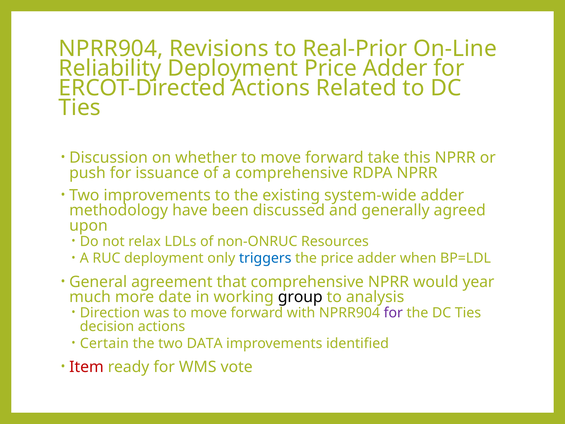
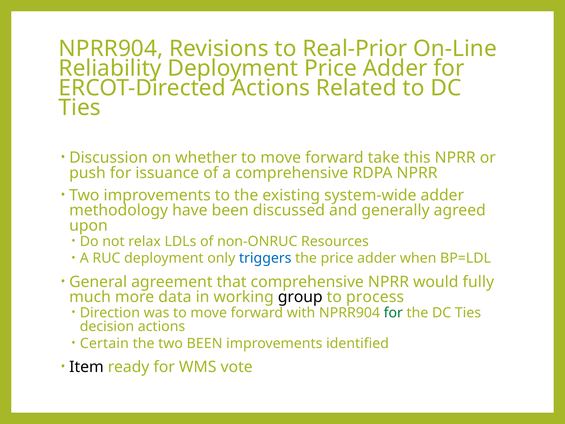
year: year -> fully (478, 282)
date: date -> data (175, 297)
analysis: analysis -> process (375, 297)
for colour: purple -> green (393, 313)
two DATA: DATA -> BEEN (205, 343)
Item colour: red -> black (86, 367)
